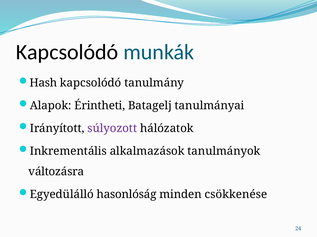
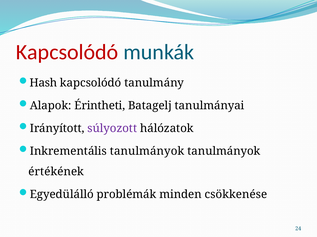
Kapcsolódó colour: black -> red (67, 52)
Inkrementális alkalmazások: alkalmazások -> tanulmányok (147, 152)
változásra: változásra -> értékének (56, 172)
hasonlóság: hasonlóság -> problémák (127, 195)
